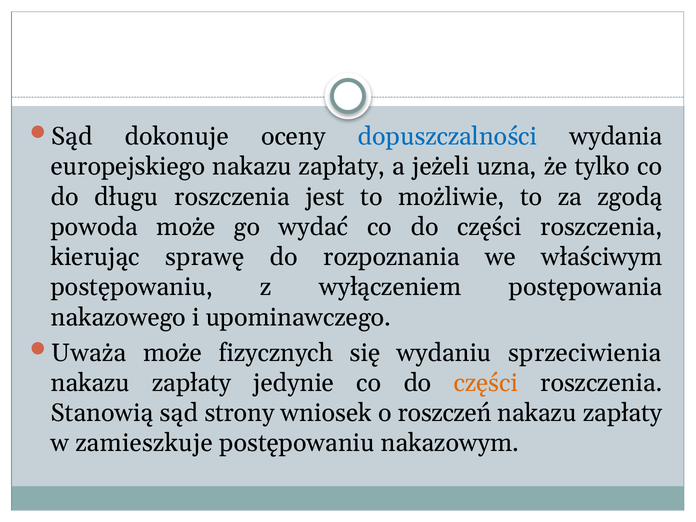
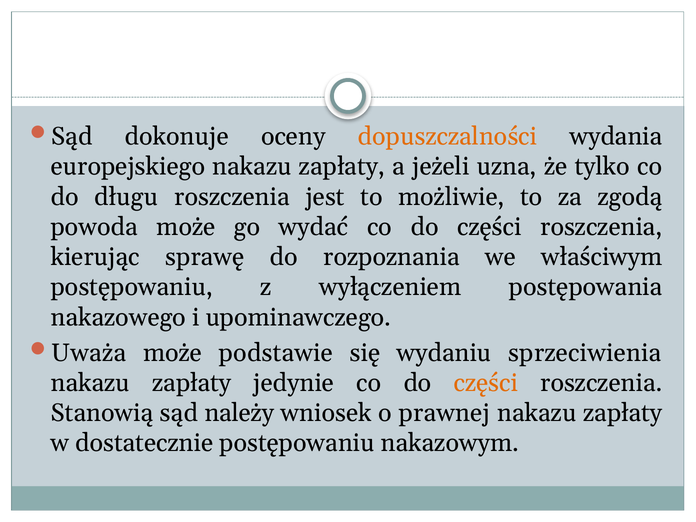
dopuszczalności colour: blue -> orange (448, 136)
fizycznych: fizycznych -> podstawie (276, 353)
strony: strony -> należy (239, 413)
roszczeń: roszczeń -> prawnej (444, 413)
zamieszkuje: zamieszkuje -> dostatecznie (144, 443)
